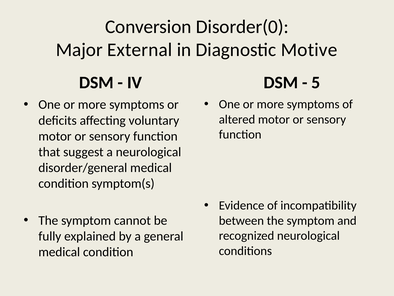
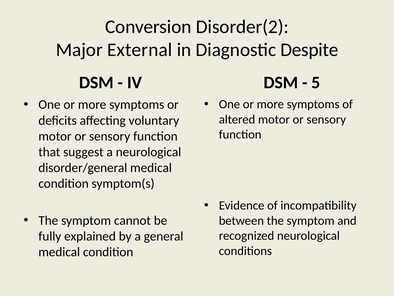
Disorder(0: Disorder(0 -> Disorder(2 (242, 27)
Motive: Motive -> Despite (309, 50)
